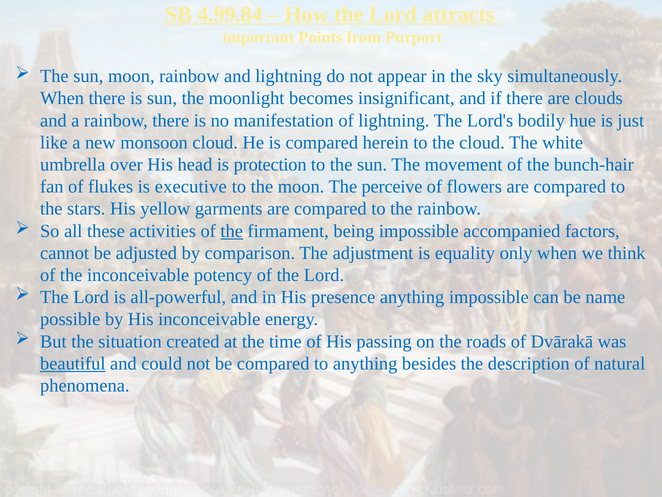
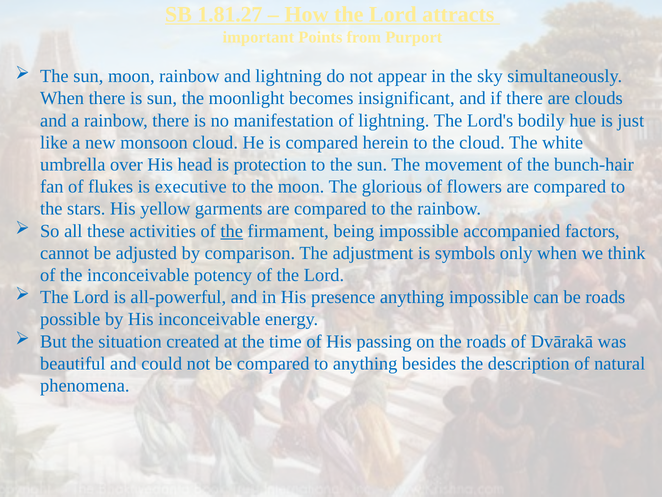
4.99.84: 4.99.84 -> 1.81.27 (230, 14)
perceive: perceive -> glorious (392, 187)
equality: equality -> symbols (465, 253)
be name: name -> roads (605, 297)
beautiful underline: present -> none (73, 363)
